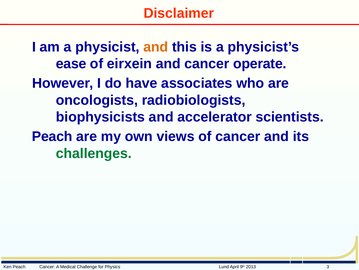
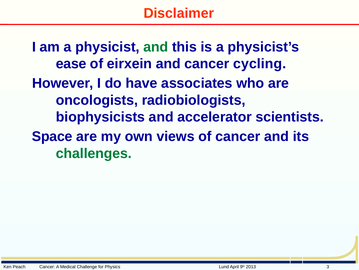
and colour: orange -> green (156, 47)
operate: operate -> cycling (260, 64)
Peach: Peach -> Space (52, 136)
